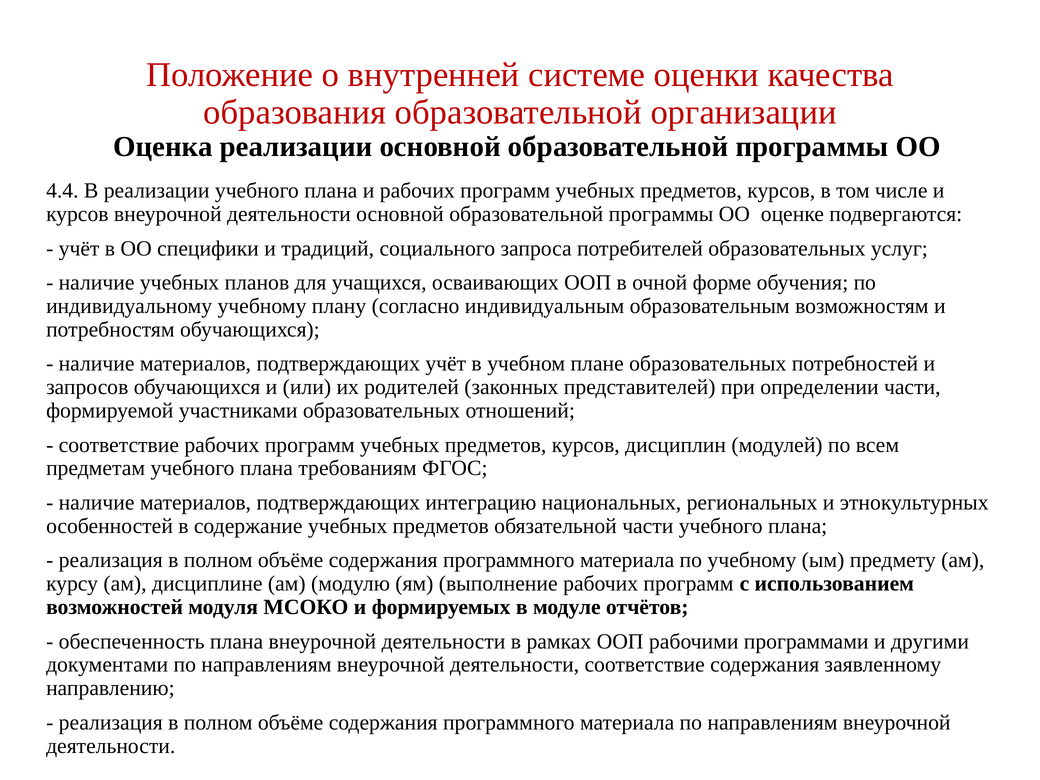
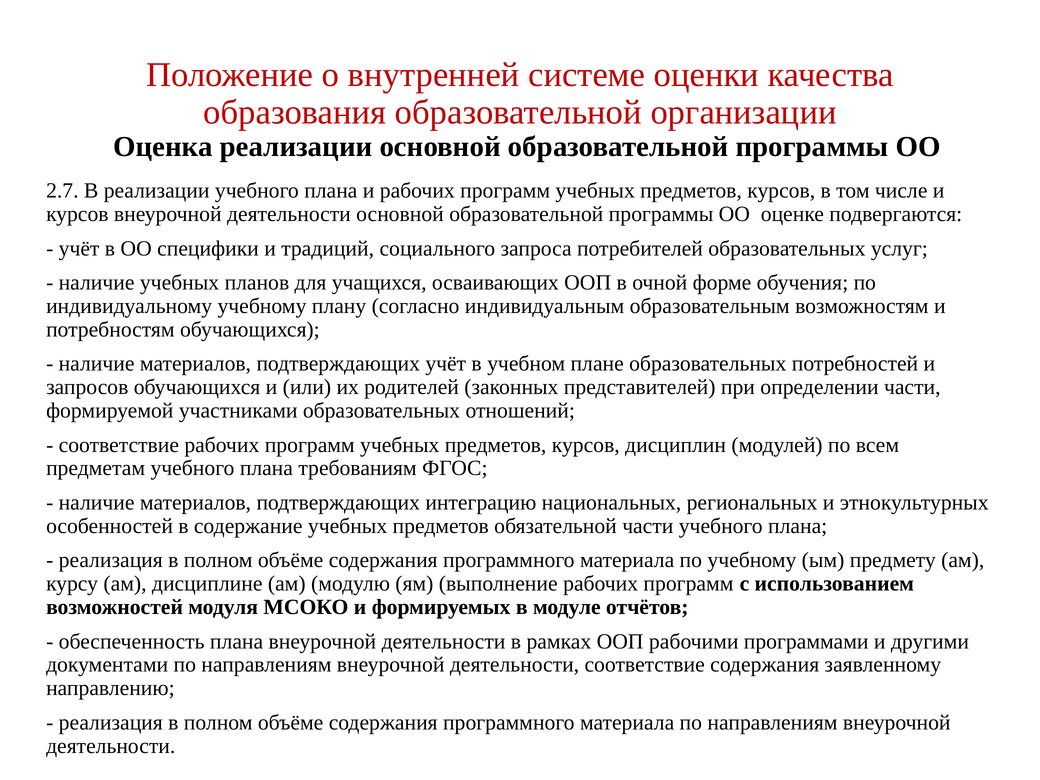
4.4: 4.4 -> 2.7 (62, 191)
